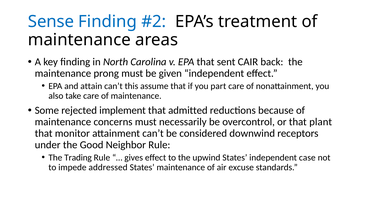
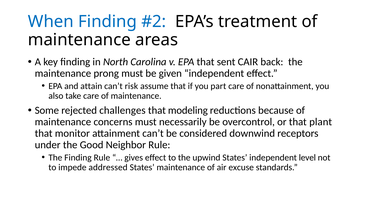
Sense: Sense -> When (51, 22)
this: this -> risk (131, 86)
implement: implement -> challenges (122, 110)
admitted: admitted -> modeling (188, 110)
The Trading: Trading -> Finding (78, 157)
case: case -> level (307, 157)
